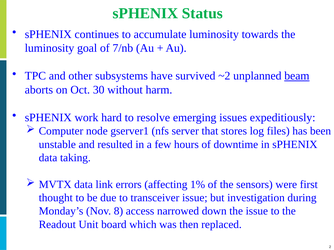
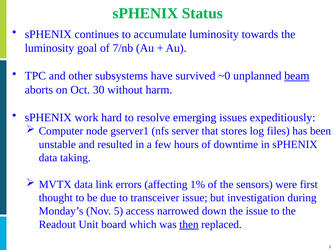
~2: ~2 -> ~0 (224, 76)
8: 8 -> 5 (118, 211)
then underline: none -> present (189, 225)
